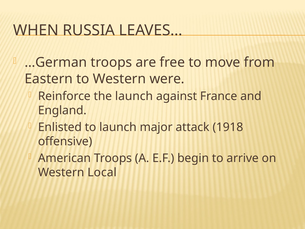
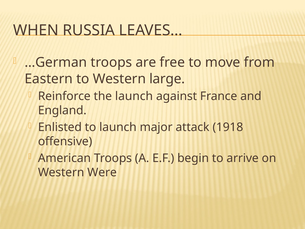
were: were -> large (167, 79)
Local: Local -> Were (102, 172)
